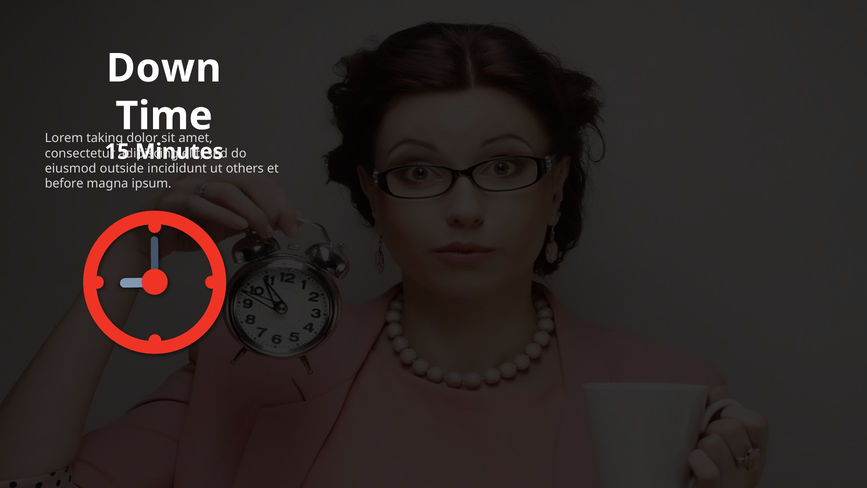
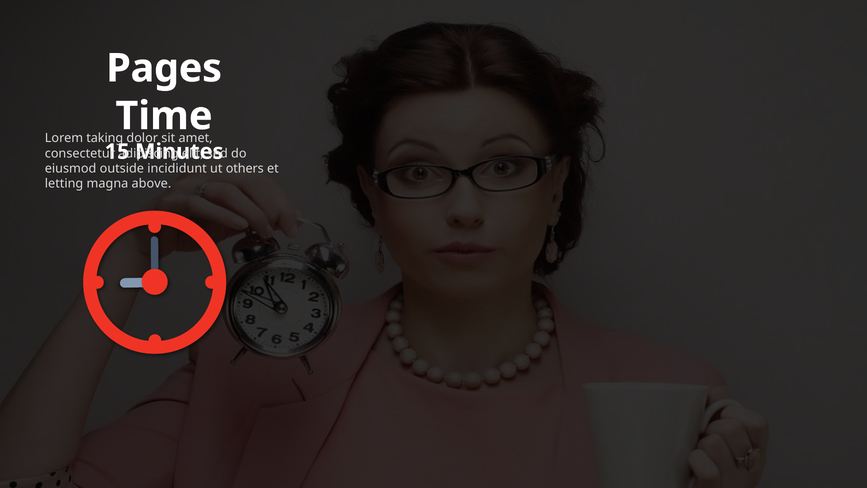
Down: Down -> Pages (164, 68)
before: before -> letting (64, 184)
ipsum: ipsum -> above (151, 184)
